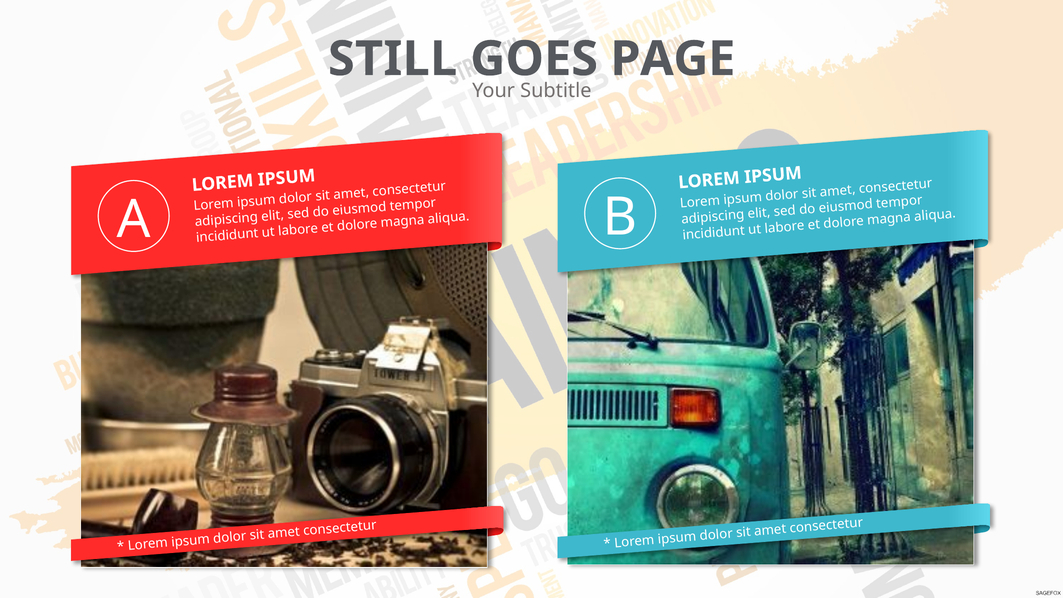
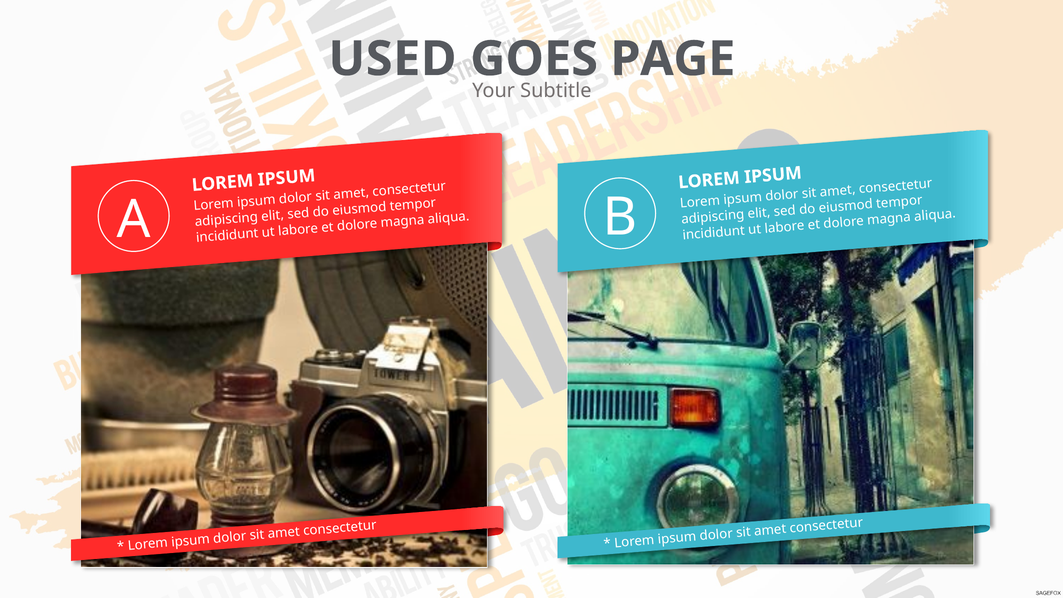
STILL: STILL -> USED (392, 59)
